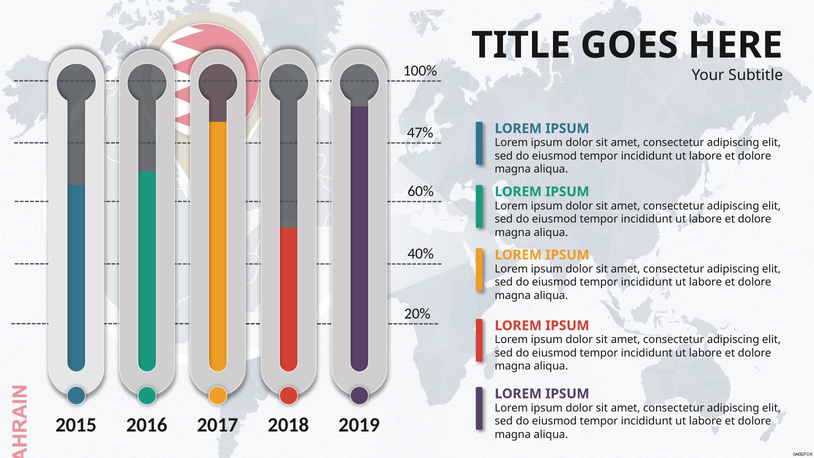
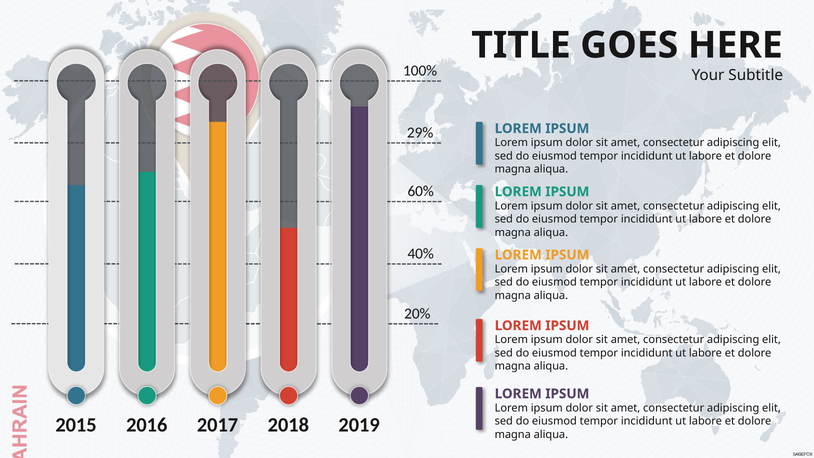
47%: 47% -> 29% (420, 133)
